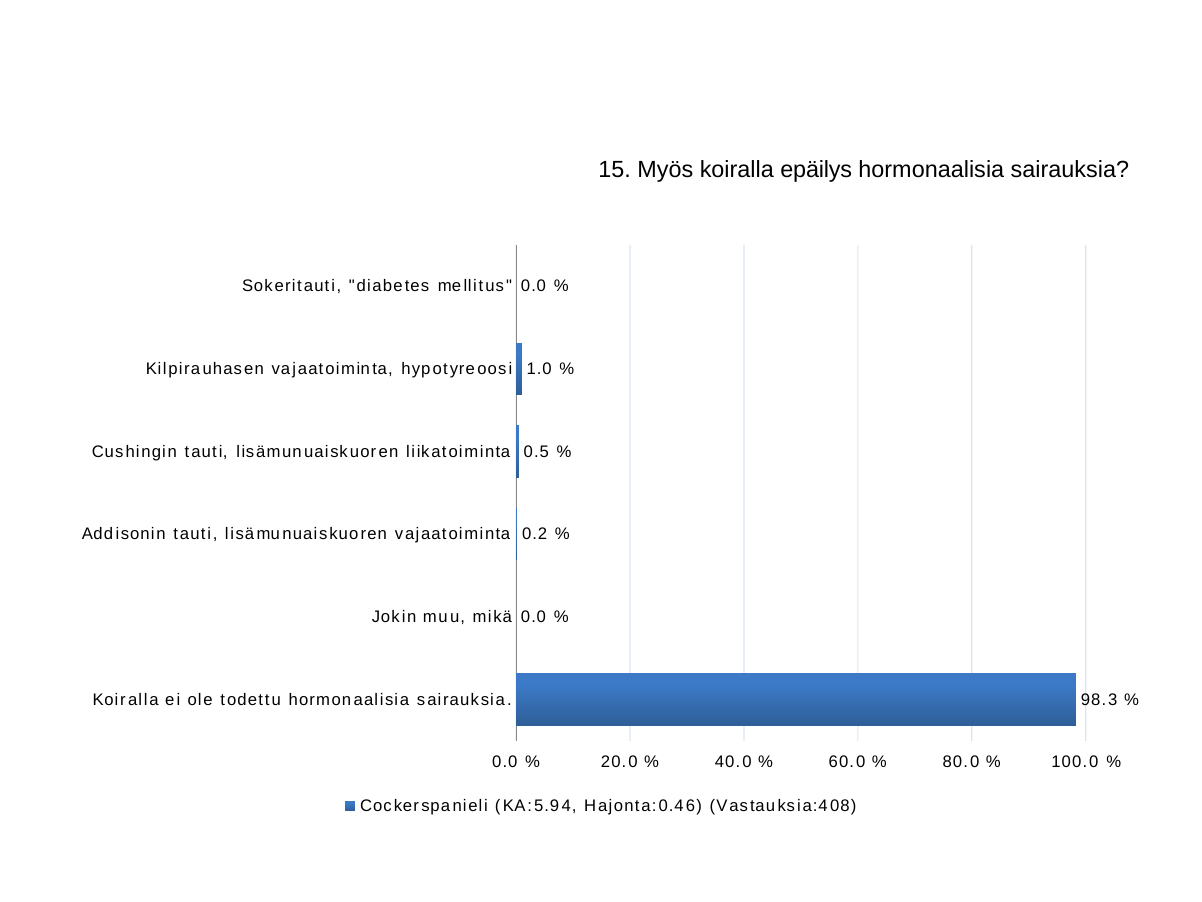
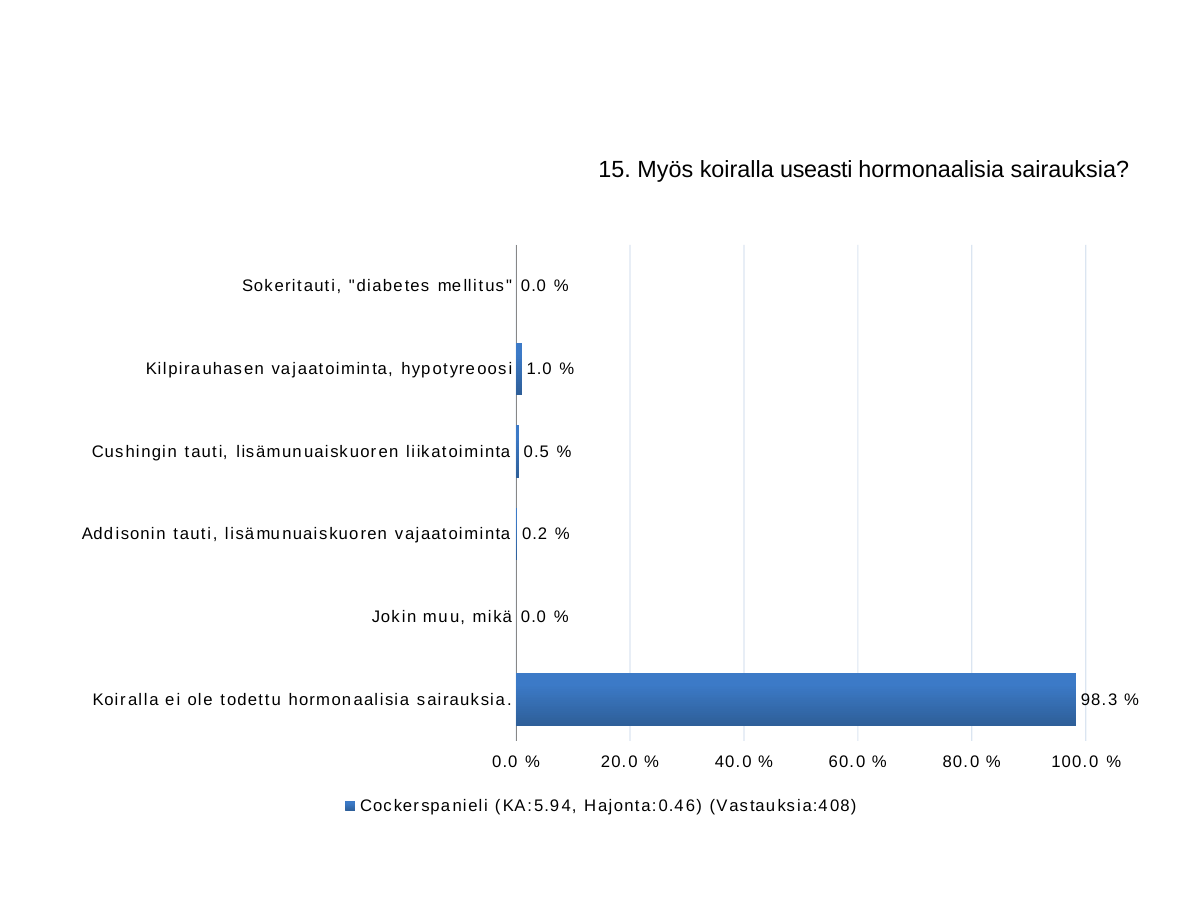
epäilys: epäilys -> useasti (816, 170)
